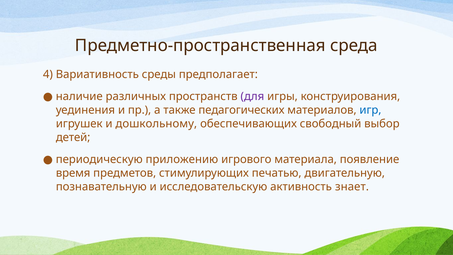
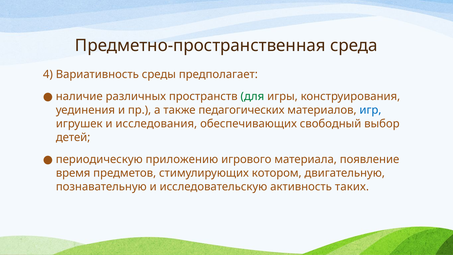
для colour: purple -> green (252, 96)
дошкольному: дошкольному -> исследования (156, 124)
печатью: печатью -> котором (277, 173)
знает: знает -> таких (352, 187)
